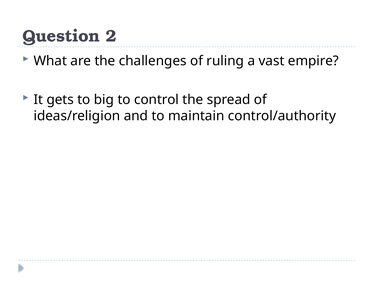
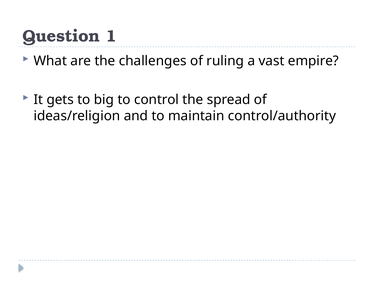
2: 2 -> 1 (111, 36)
